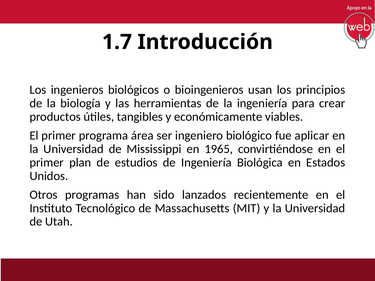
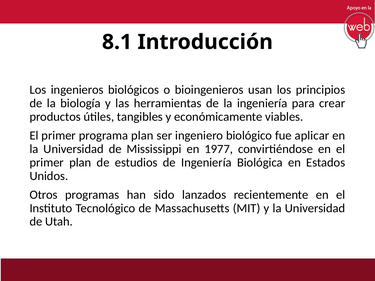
1.7: 1.7 -> 8.1 (117, 42)
programa área: área -> plan (142, 136)
1965: 1965 -> 1977 (219, 149)
